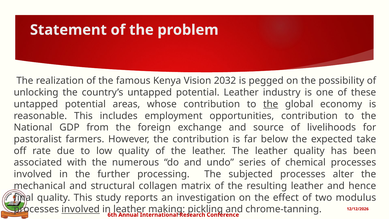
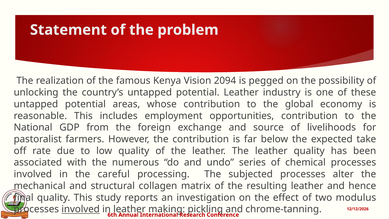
2032: 2032 -> 2094 (225, 81)
the underline: present -> none (271, 104)
further: further -> careful (114, 174)
